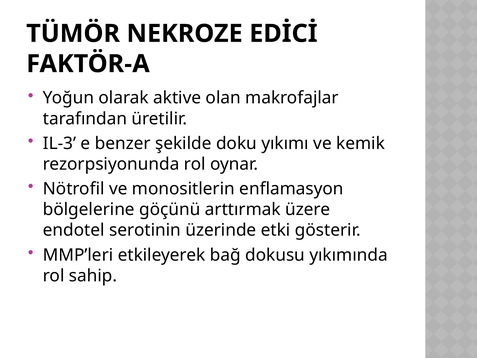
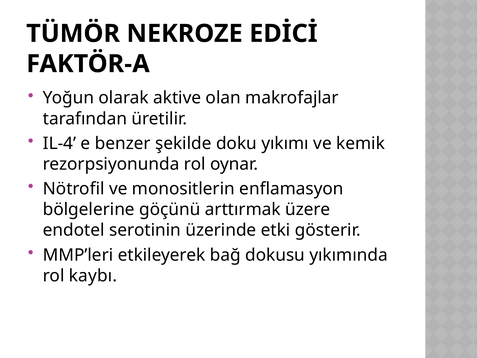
IL-3: IL-3 -> IL-4 (59, 143)
sahip: sahip -> kaybı (93, 276)
